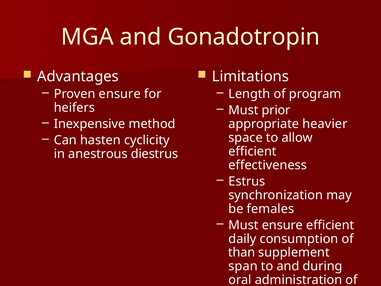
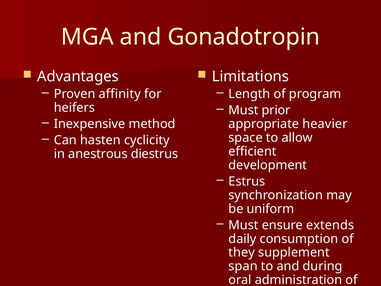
Proven ensure: ensure -> affinity (120, 94)
effectiveness: effectiveness -> development (268, 165)
females: females -> uniform (270, 209)
ensure efficient: efficient -> extends (330, 225)
than: than -> they (242, 252)
